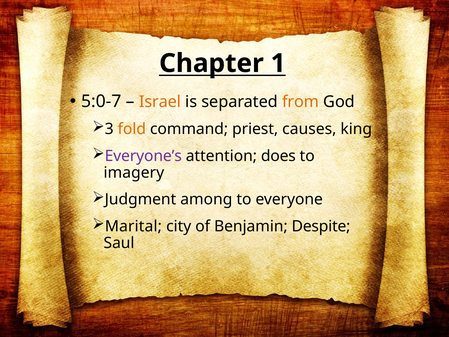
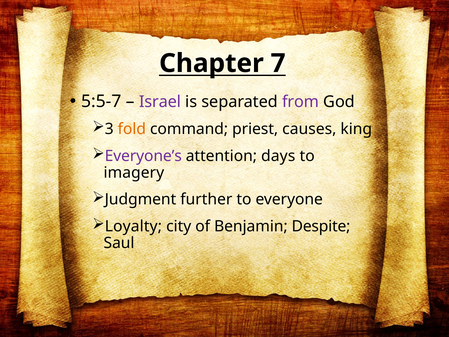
1: 1 -> 7 (278, 63)
5:0-7: 5:0-7 -> 5:5-7 (101, 101)
Israel colour: orange -> purple (160, 102)
from colour: orange -> purple (301, 102)
does: does -> days (278, 156)
among: among -> further (206, 199)
Marital: Marital -> Loyalty (133, 226)
